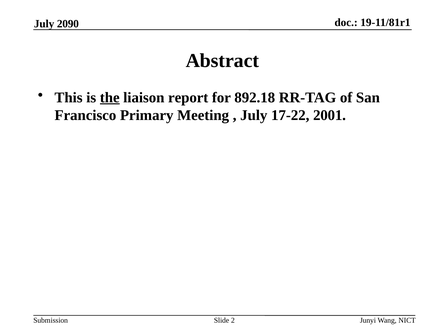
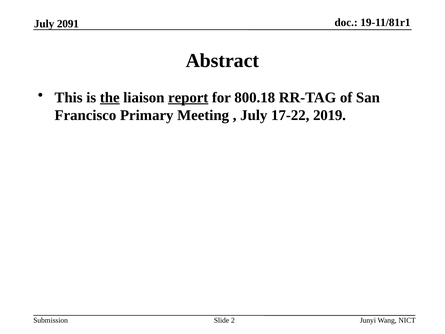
2090: 2090 -> 2091 (68, 24)
report underline: none -> present (188, 97)
892.18: 892.18 -> 800.18 (255, 97)
2001: 2001 -> 2019 (330, 115)
